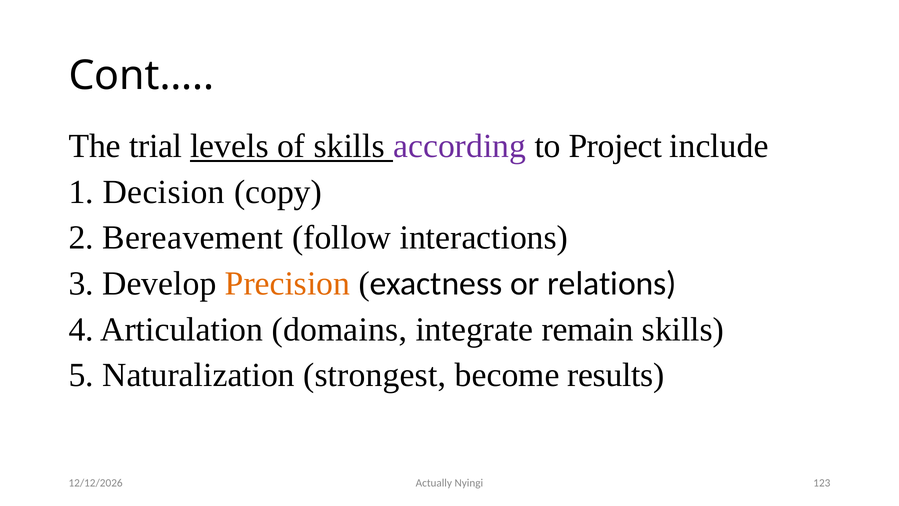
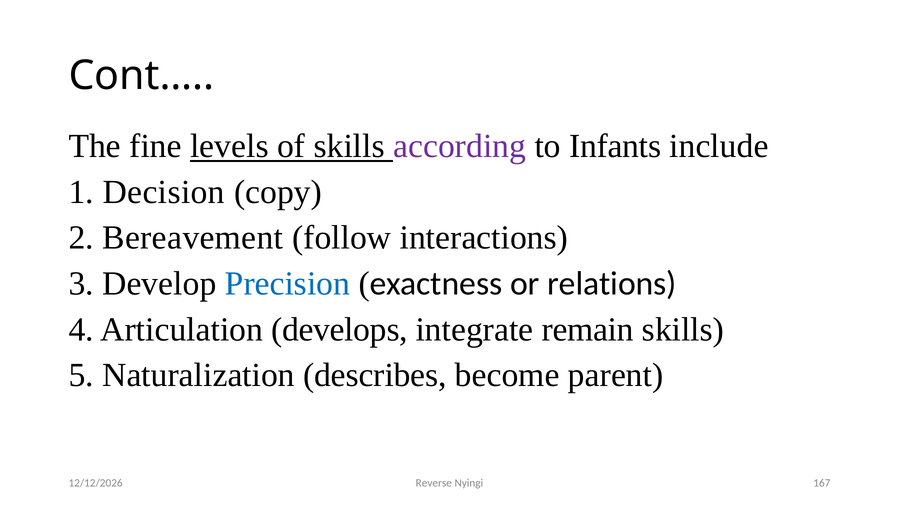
trial: trial -> fine (155, 146)
Project: Project -> Infants (615, 146)
Precision colour: orange -> blue (287, 283)
domains: domains -> develops (340, 329)
strongest: strongest -> describes (375, 375)
results: results -> parent (616, 375)
Actually: Actually -> Reverse (434, 483)
123: 123 -> 167 (822, 483)
